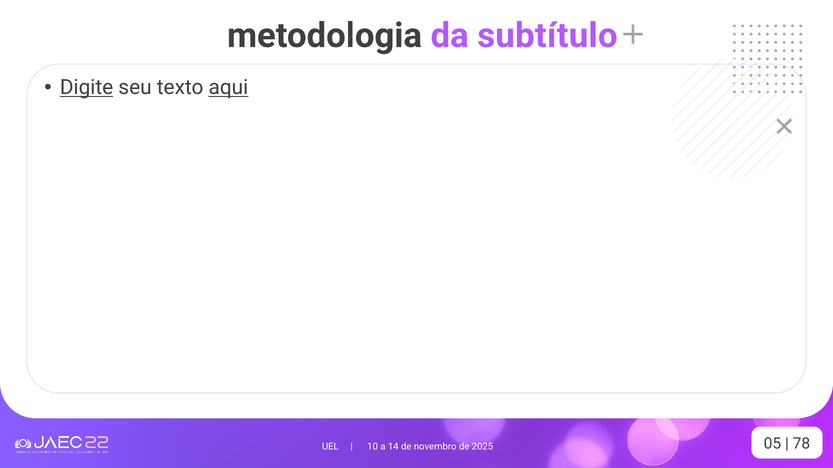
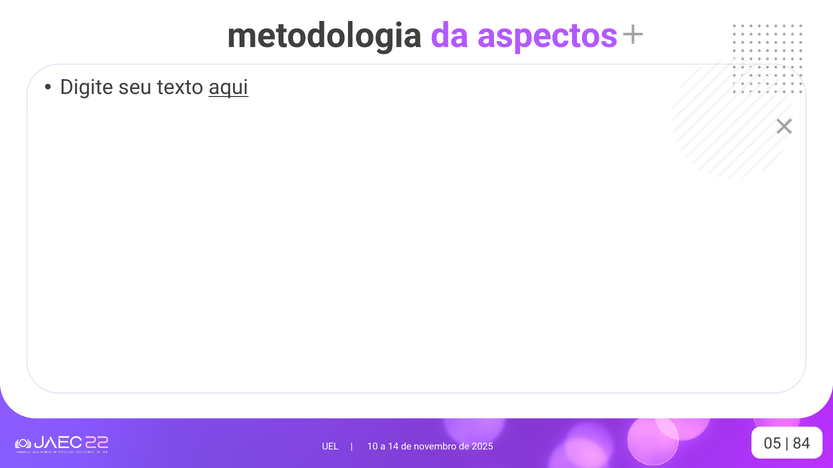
subtítulo: subtítulo -> aspectos (548, 36)
Digite underline: present -> none (87, 88)
78: 78 -> 84 (801, 444)
